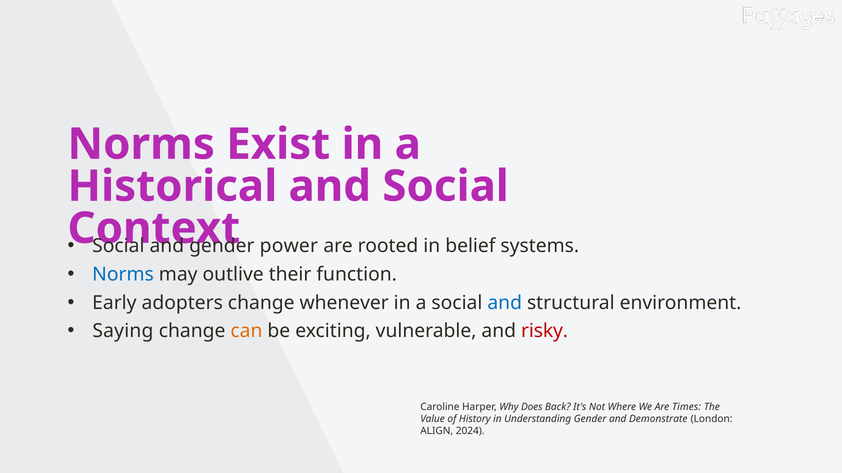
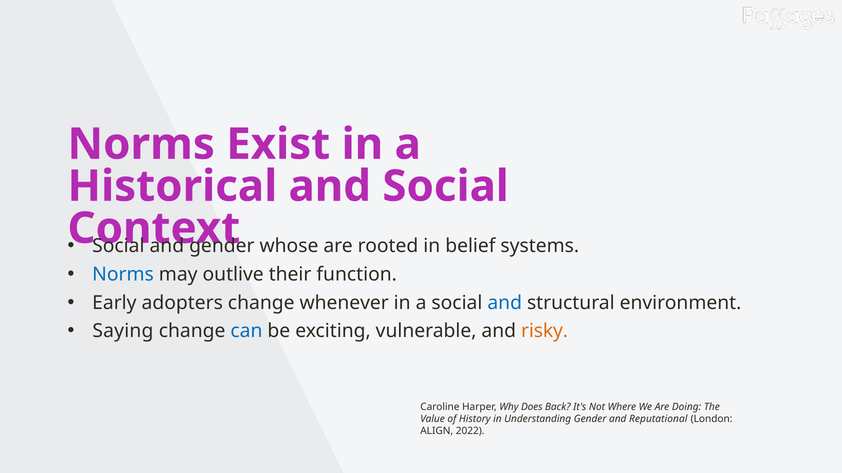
power: power -> whose (289, 246)
can colour: orange -> blue (246, 332)
risky colour: red -> orange (545, 332)
Times: Times -> Doing (687, 407)
Demonstrate: Demonstrate -> Reputational (658, 419)
2024: 2024 -> 2022 (470, 432)
